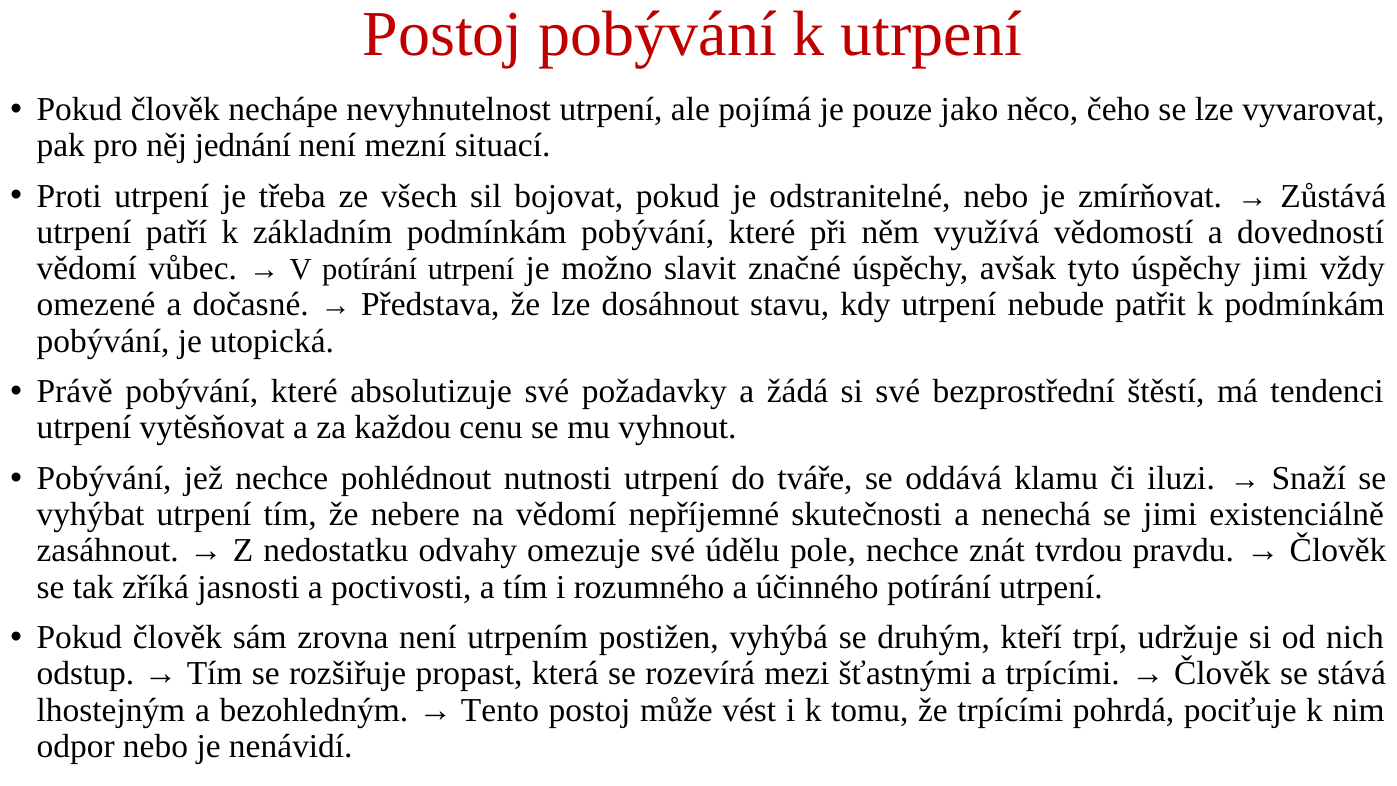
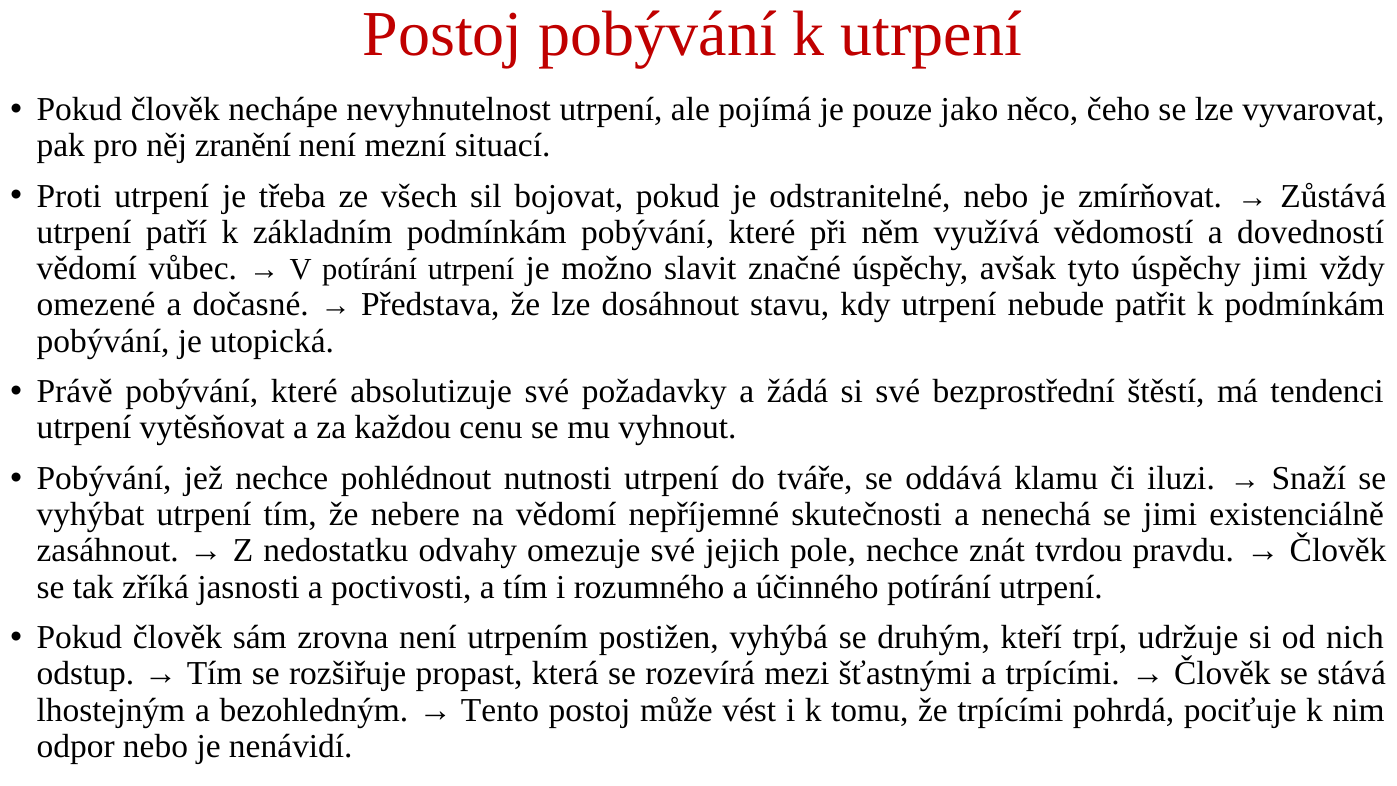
jednání: jednání -> zranění (243, 146)
údělu: údělu -> jejich (743, 551)
